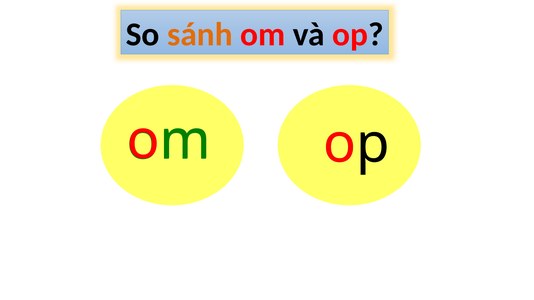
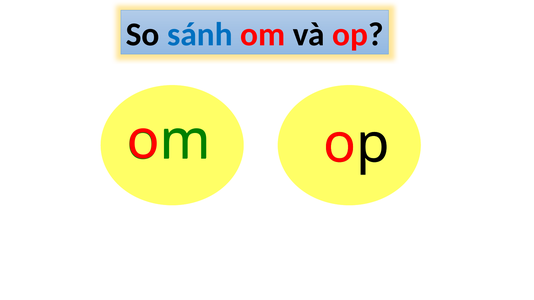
sánh colour: orange -> blue (200, 35)
